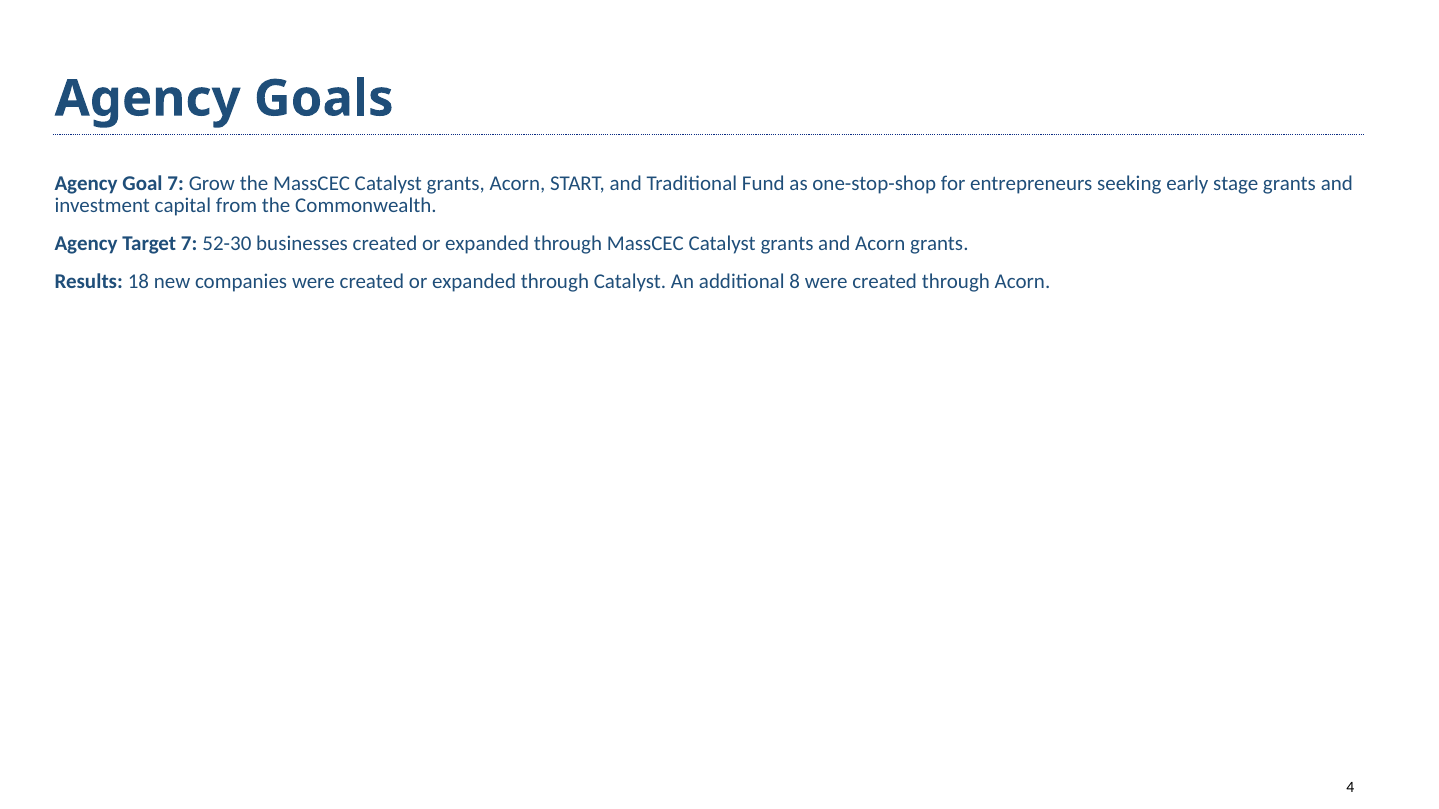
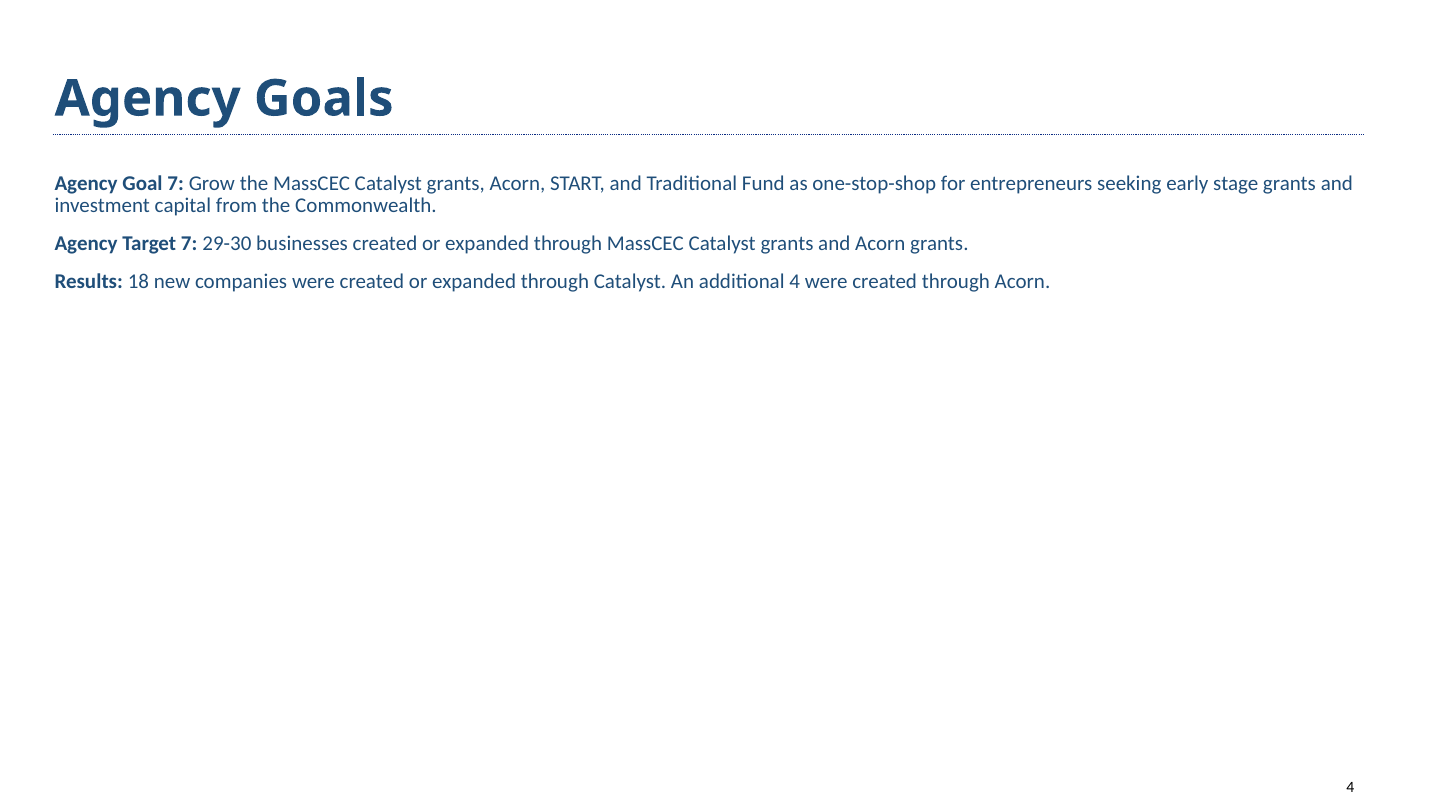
52-30: 52-30 -> 29-30 (227, 244)
additional 8: 8 -> 4 (795, 281)
